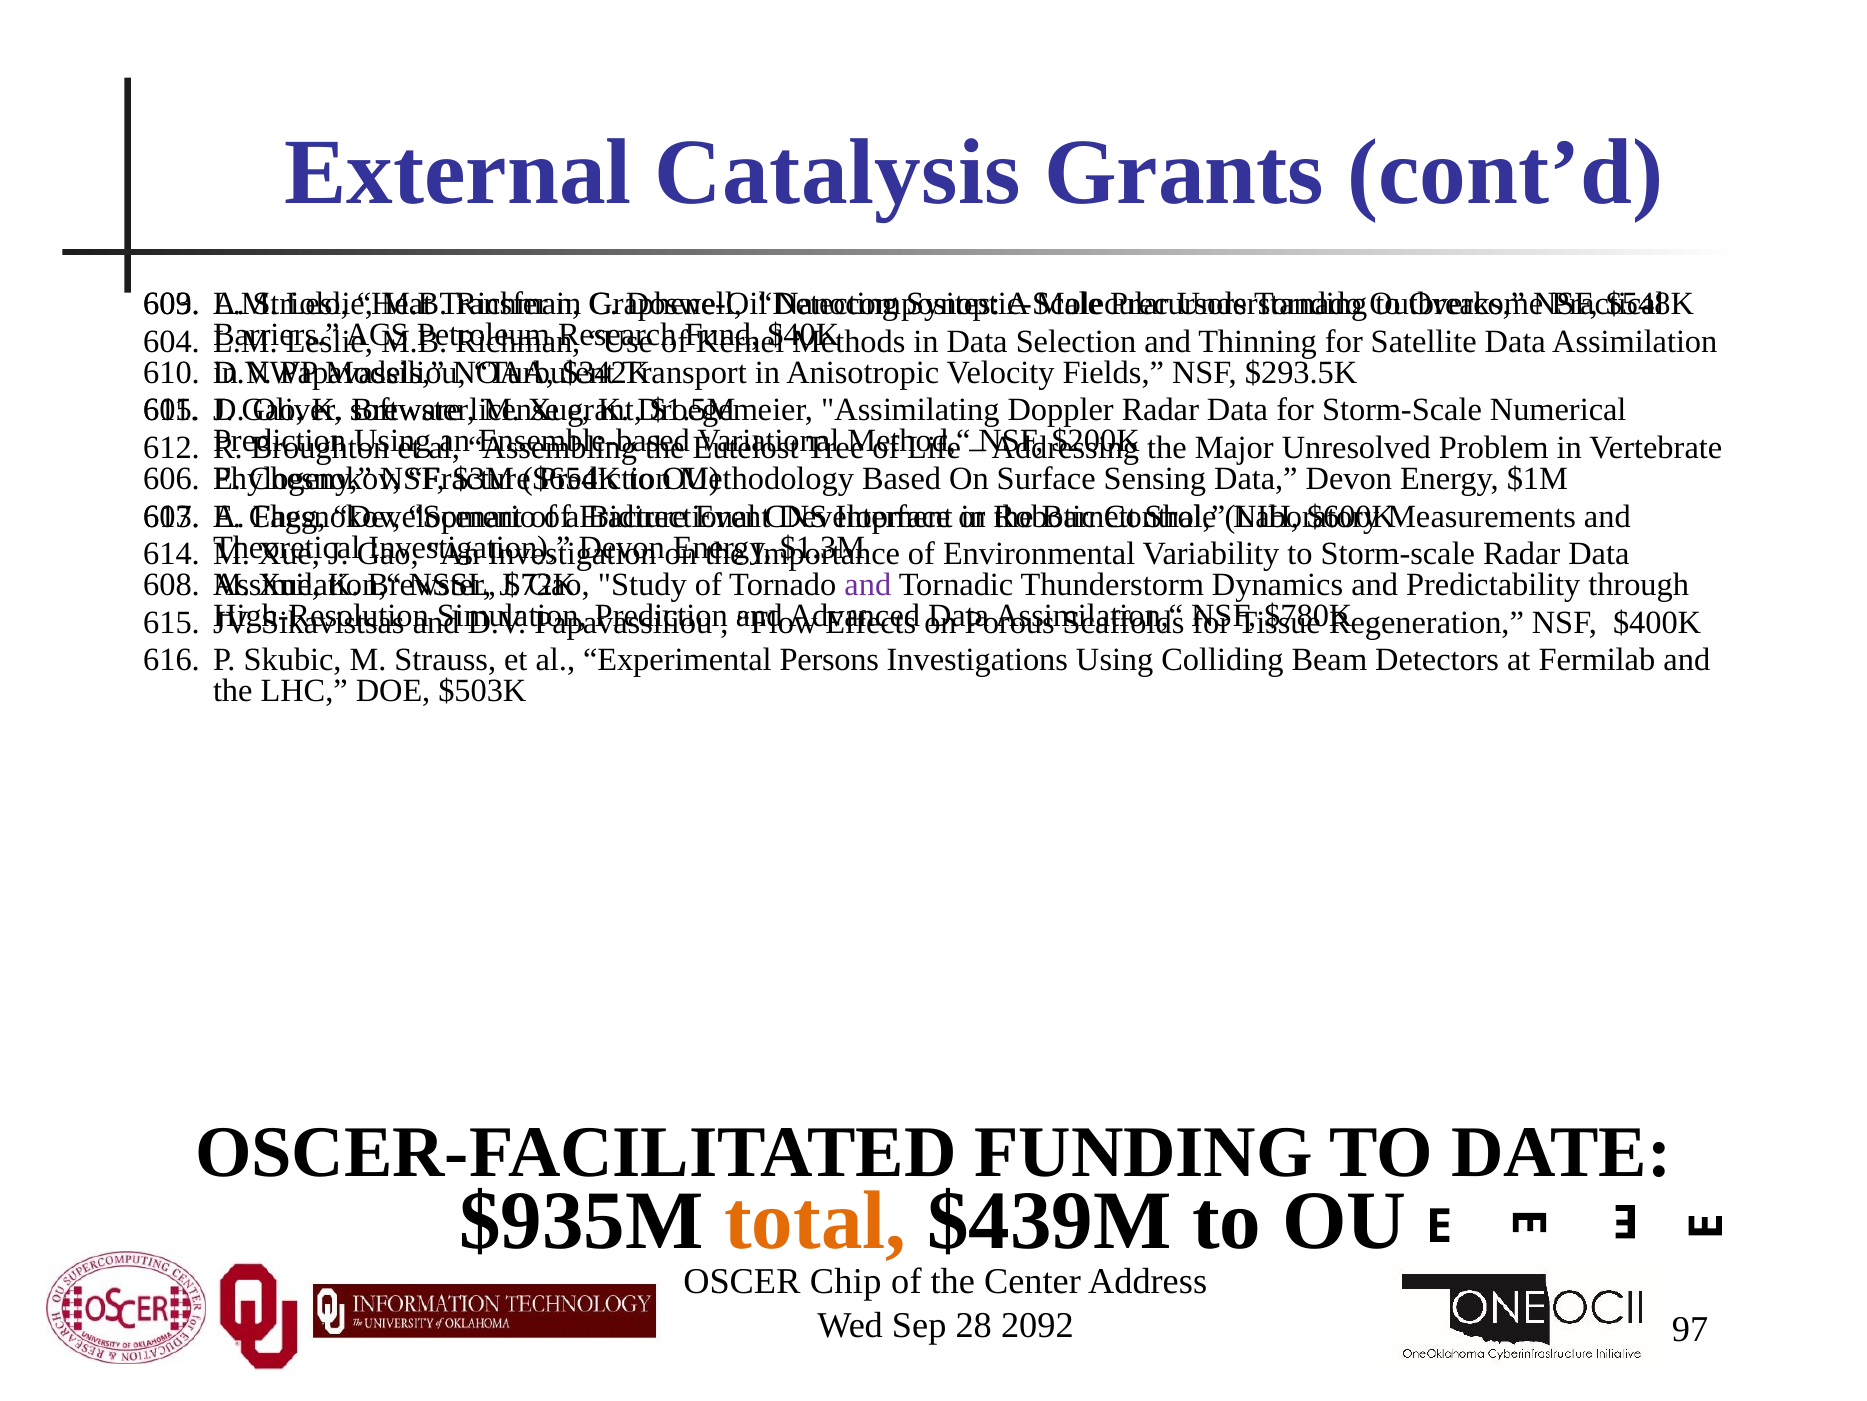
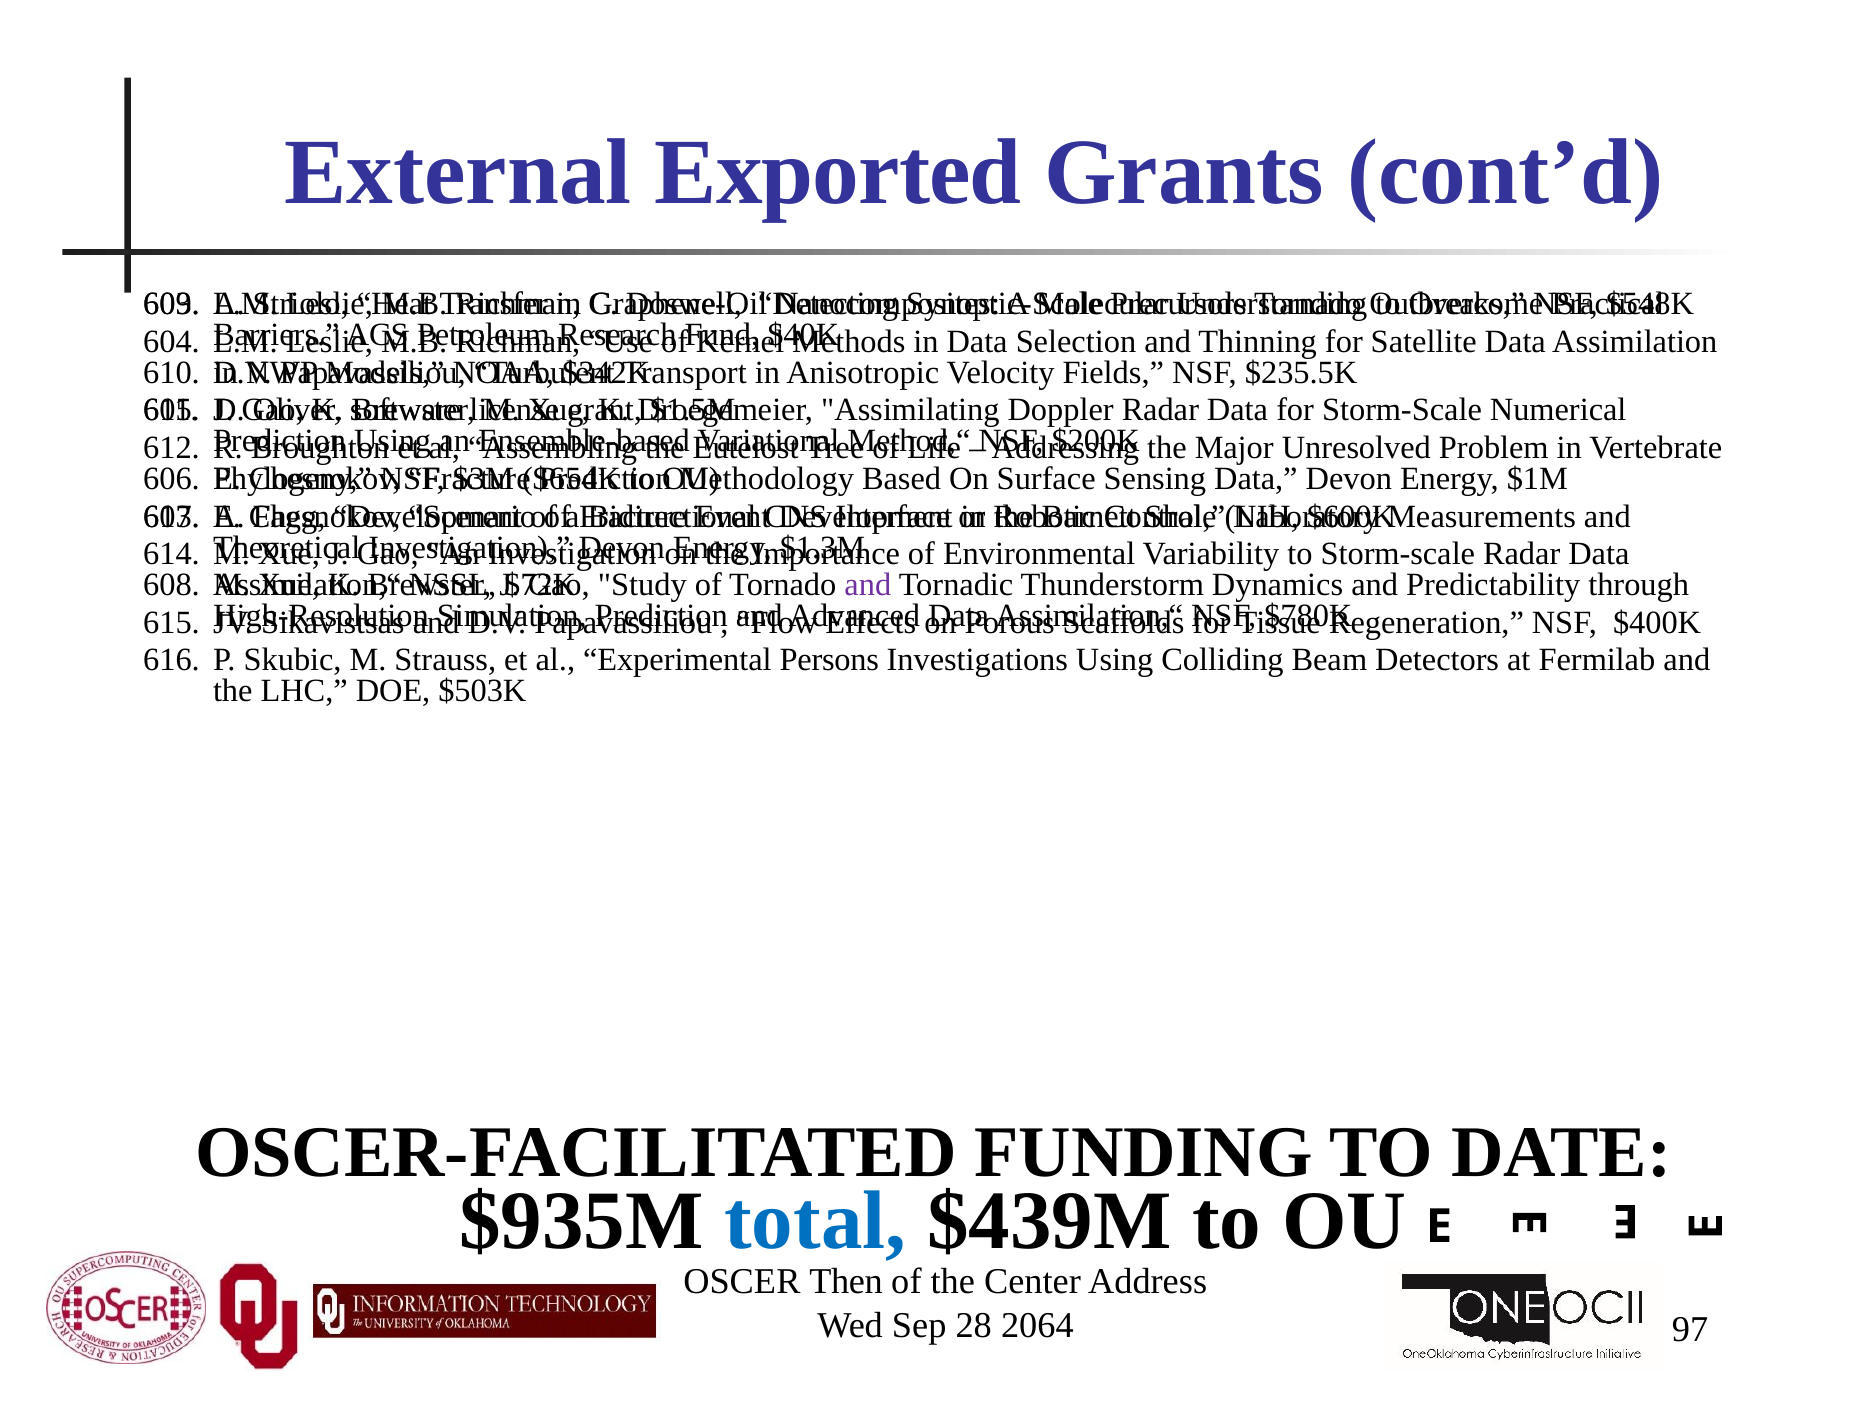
Catalysis: Catalysis -> Exported (838, 173)
$293.5K: $293.5K -> $235.5K (1301, 372)
total colour: orange -> blue (815, 1220)
Chip: Chip -> Then (846, 1281)
2092: 2092 -> 2064 (1037, 1325)
